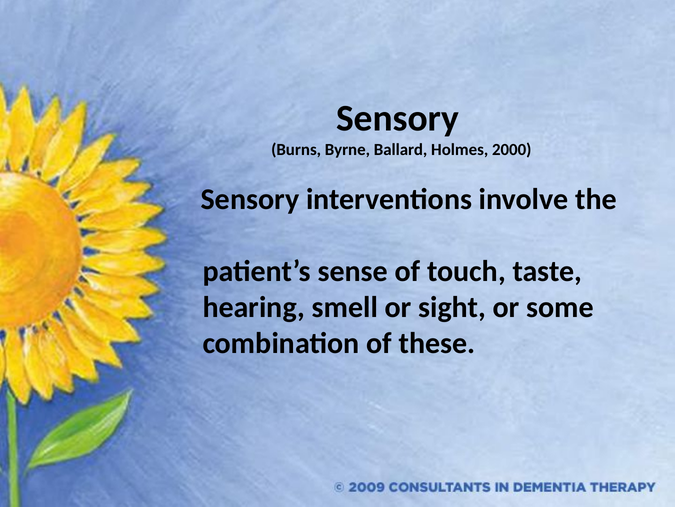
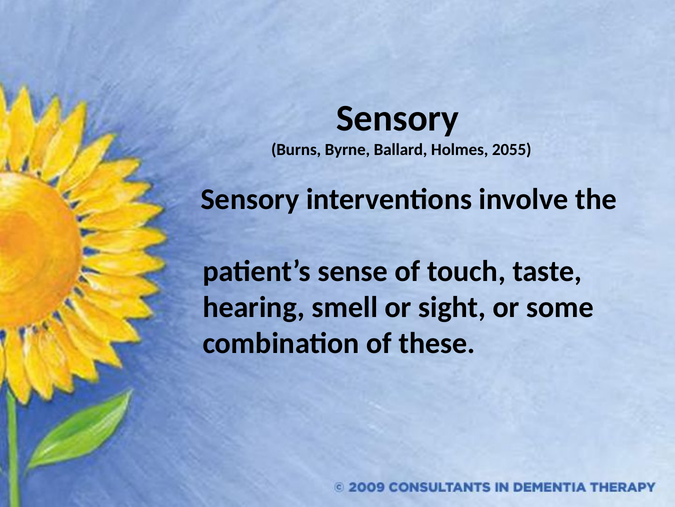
2000: 2000 -> 2055 (512, 150)
